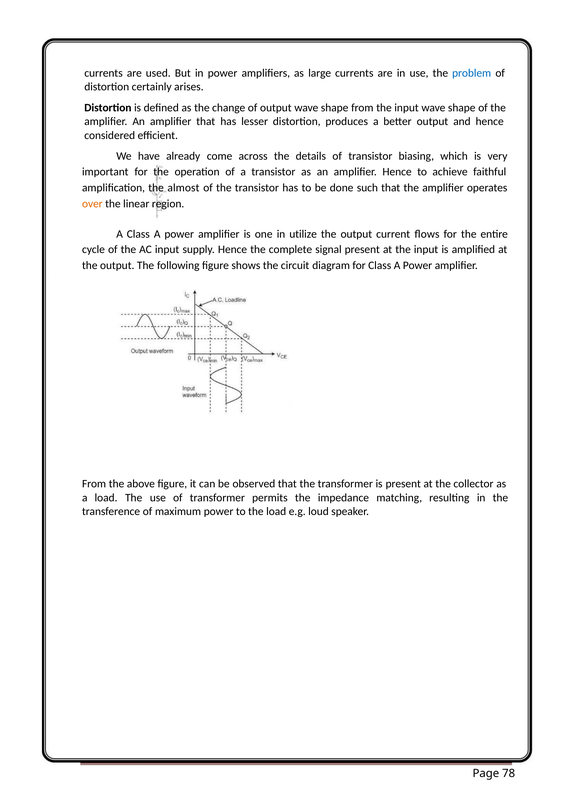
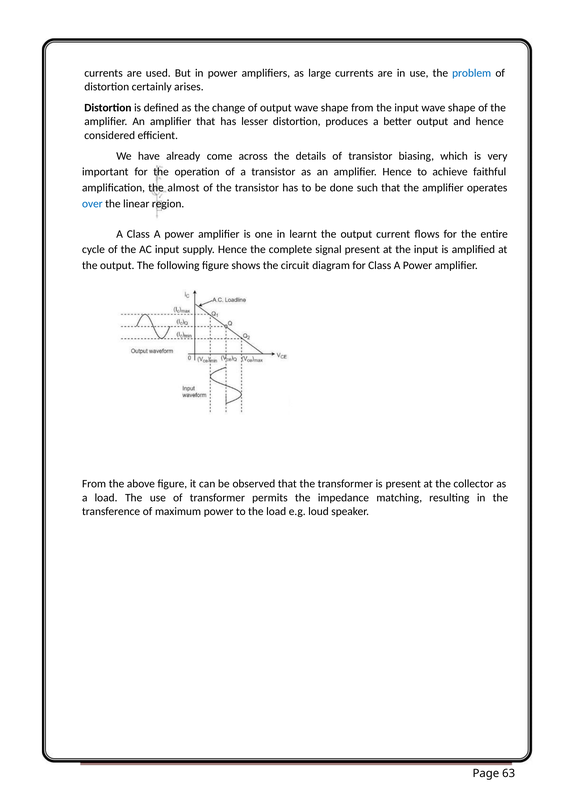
over colour: orange -> blue (92, 204)
utilize: utilize -> learnt (303, 234)
78: 78 -> 63 (509, 773)
